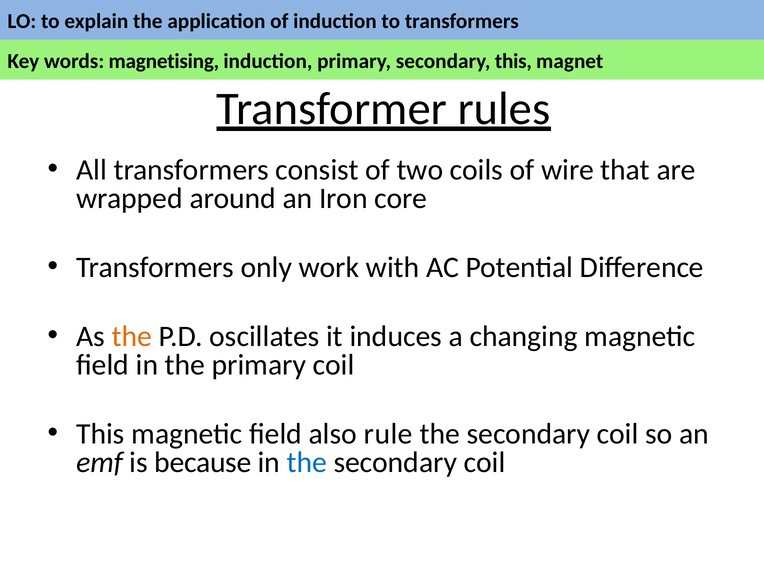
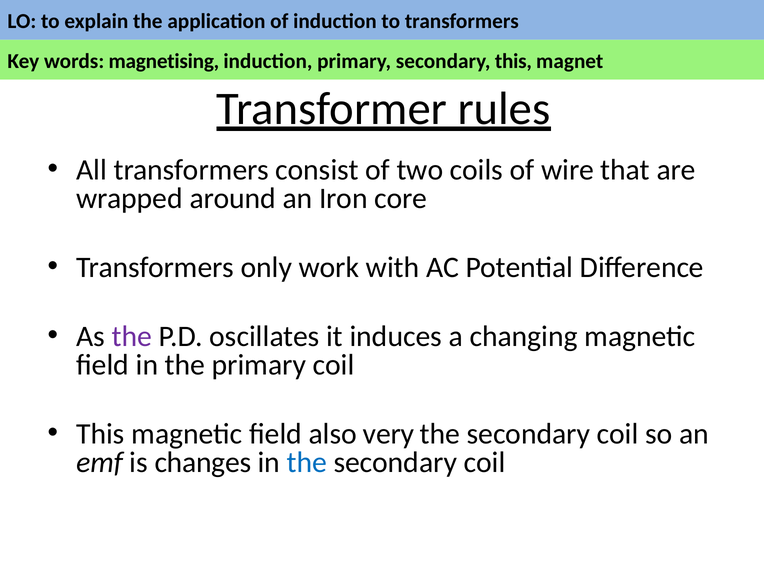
the colour: orange -> purple (132, 336)
rule: rule -> very (388, 434)
because: because -> changes (203, 462)
